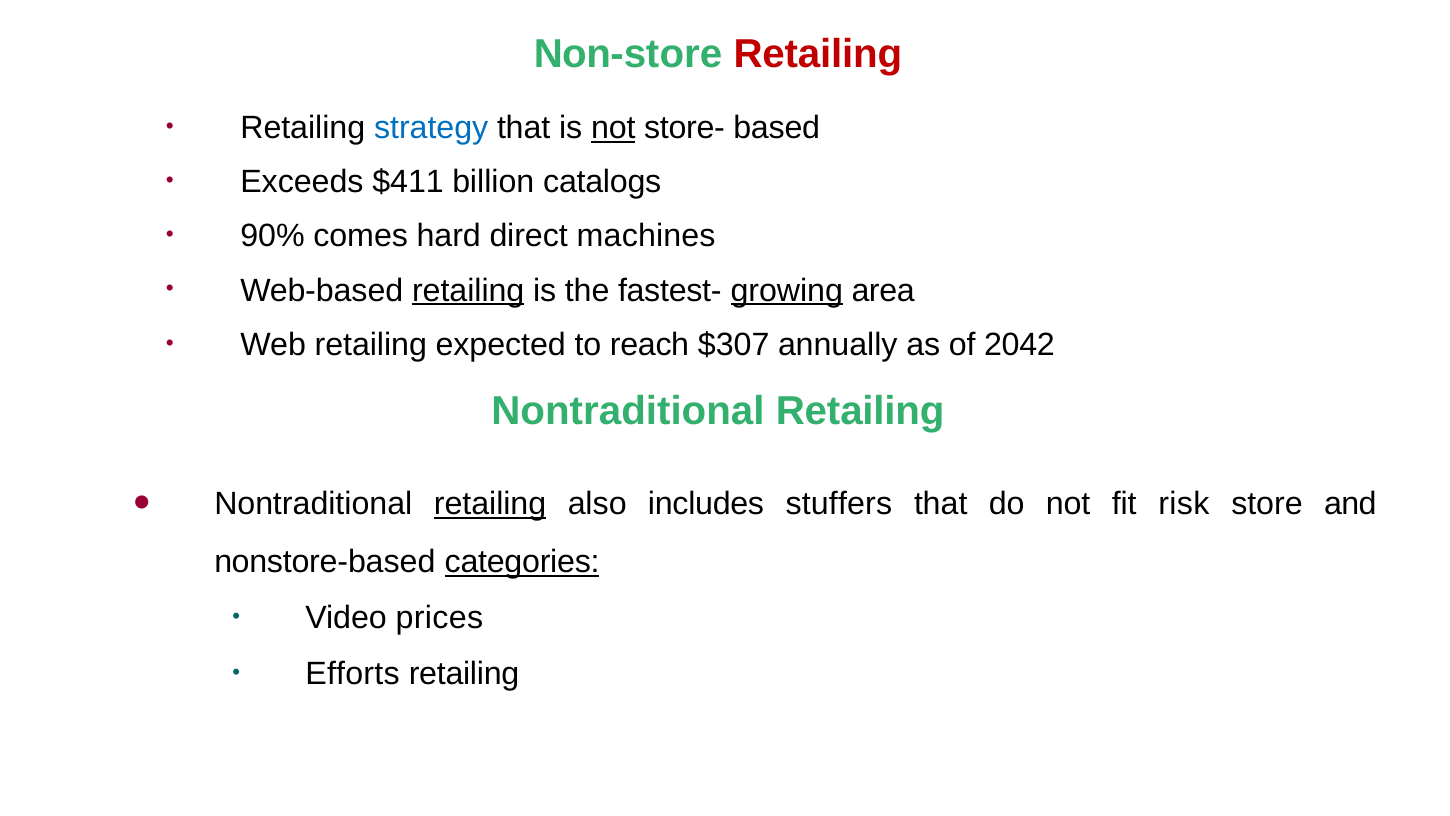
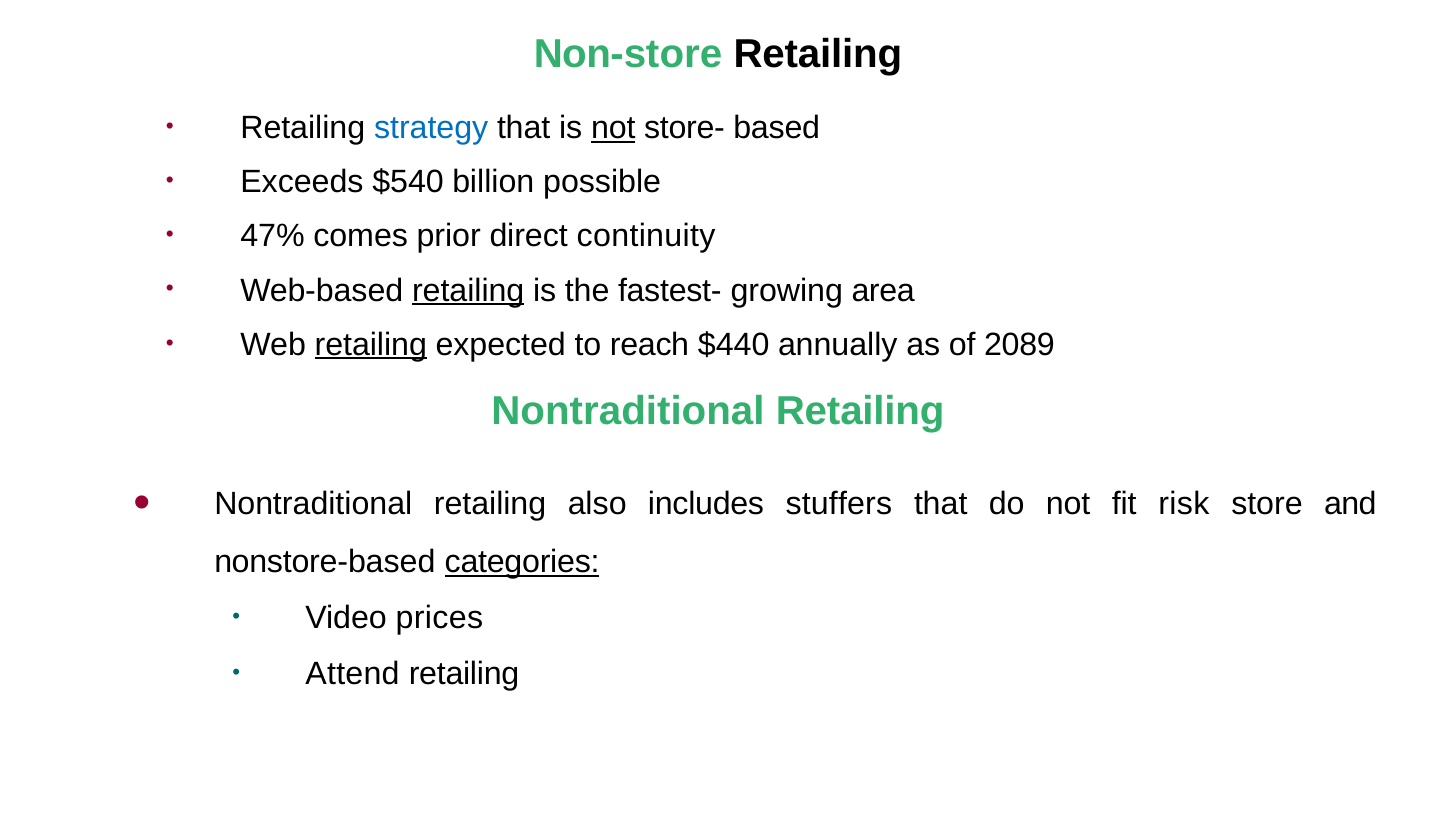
Retailing colour: red -> black (818, 54)
$411: $411 -> $540 (408, 182)
catalogs: catalogs -> possible (602, 182)
90%: 90% -> 47% (273, 236)
hard: hard -> prior (449, 236)
machines: machines -> continuity (646, 236)
growing underline: present -> none (787, 290)
retailing underline: none -> present (371, 344)
$307: $307 -> $440 (734, 344)
2042: 2042 -> 2089 (1019, 344)
retailing underline: present -> none (490, 504)
Efforts: Efforts -> Attend (353, 674)
